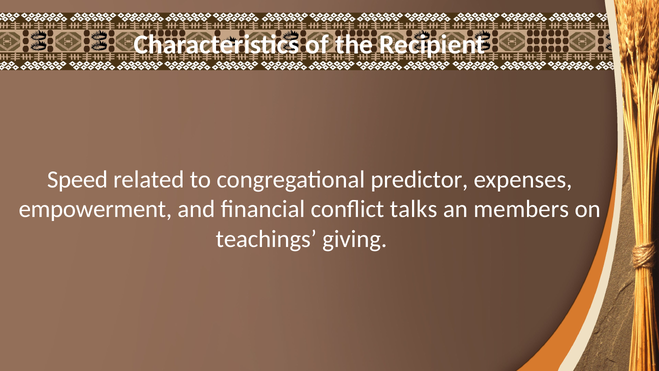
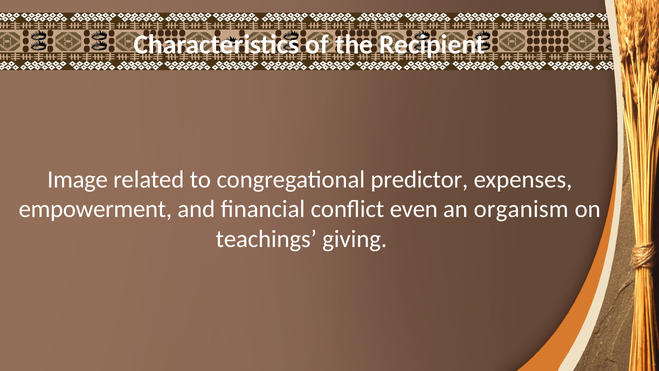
Speed: Speed -> Image (78, 179)
talks: talks -> even (414, 209)
members: members -> organism (521, 209)
